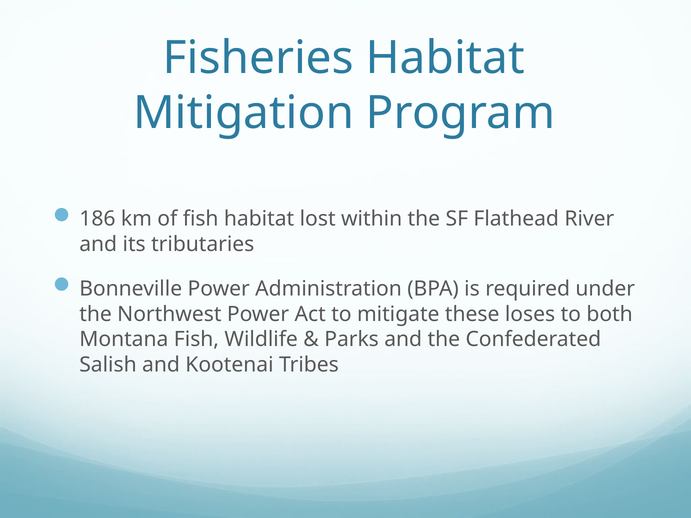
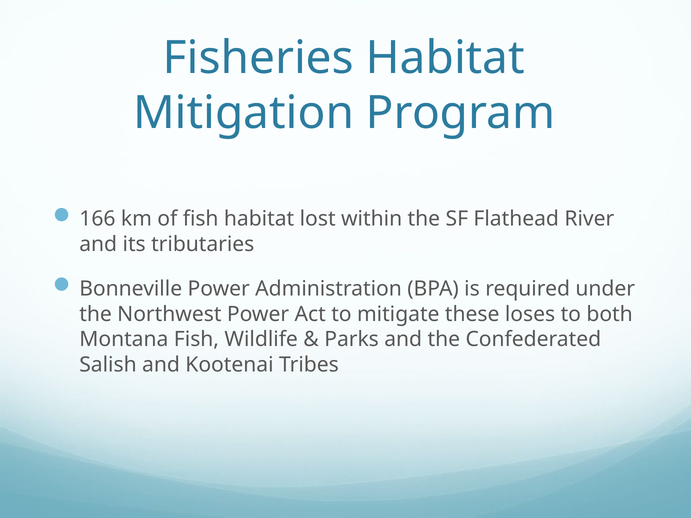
186: 186 -> 166 (97, 219)
